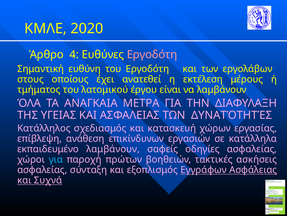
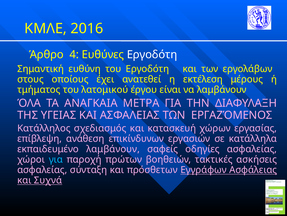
2020: 2020 -> 2016 (87, 29)
Εργοδότη colour: pink -> white (152, 54)
ΔΥΝΑΤΌΤΗΤΈΣ: ΔΥΝΑΤΌΤΗΤΈΣ -> ΕΡΓΑΖΌΜΕΝΟΣ (232, 115)
εξοπλισμός: εξοπλισμός -> πρόσθετων (152, 169)
